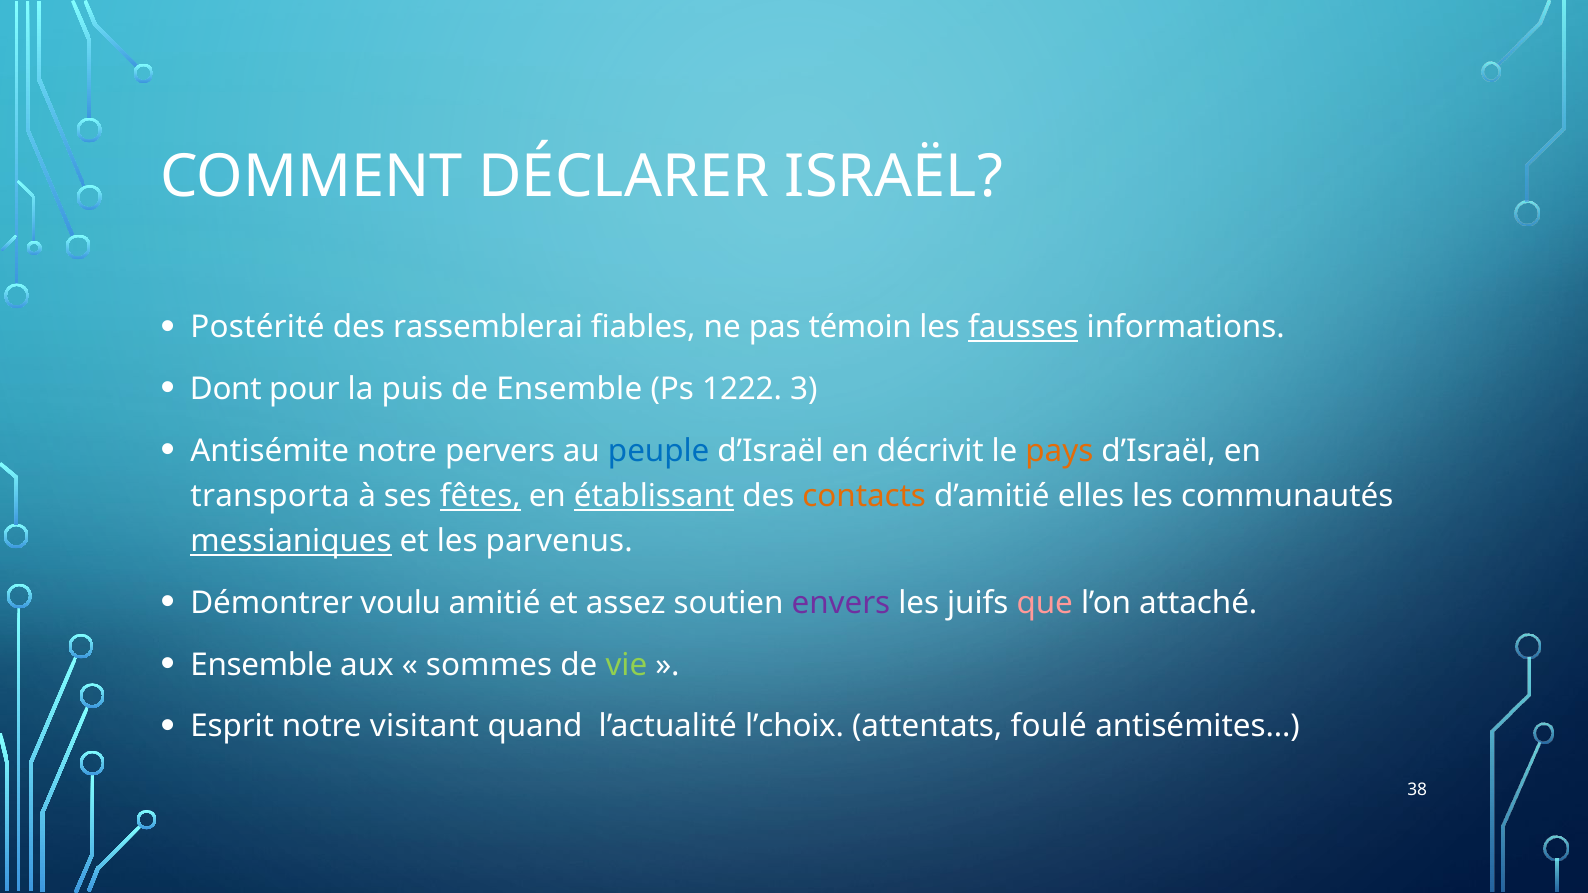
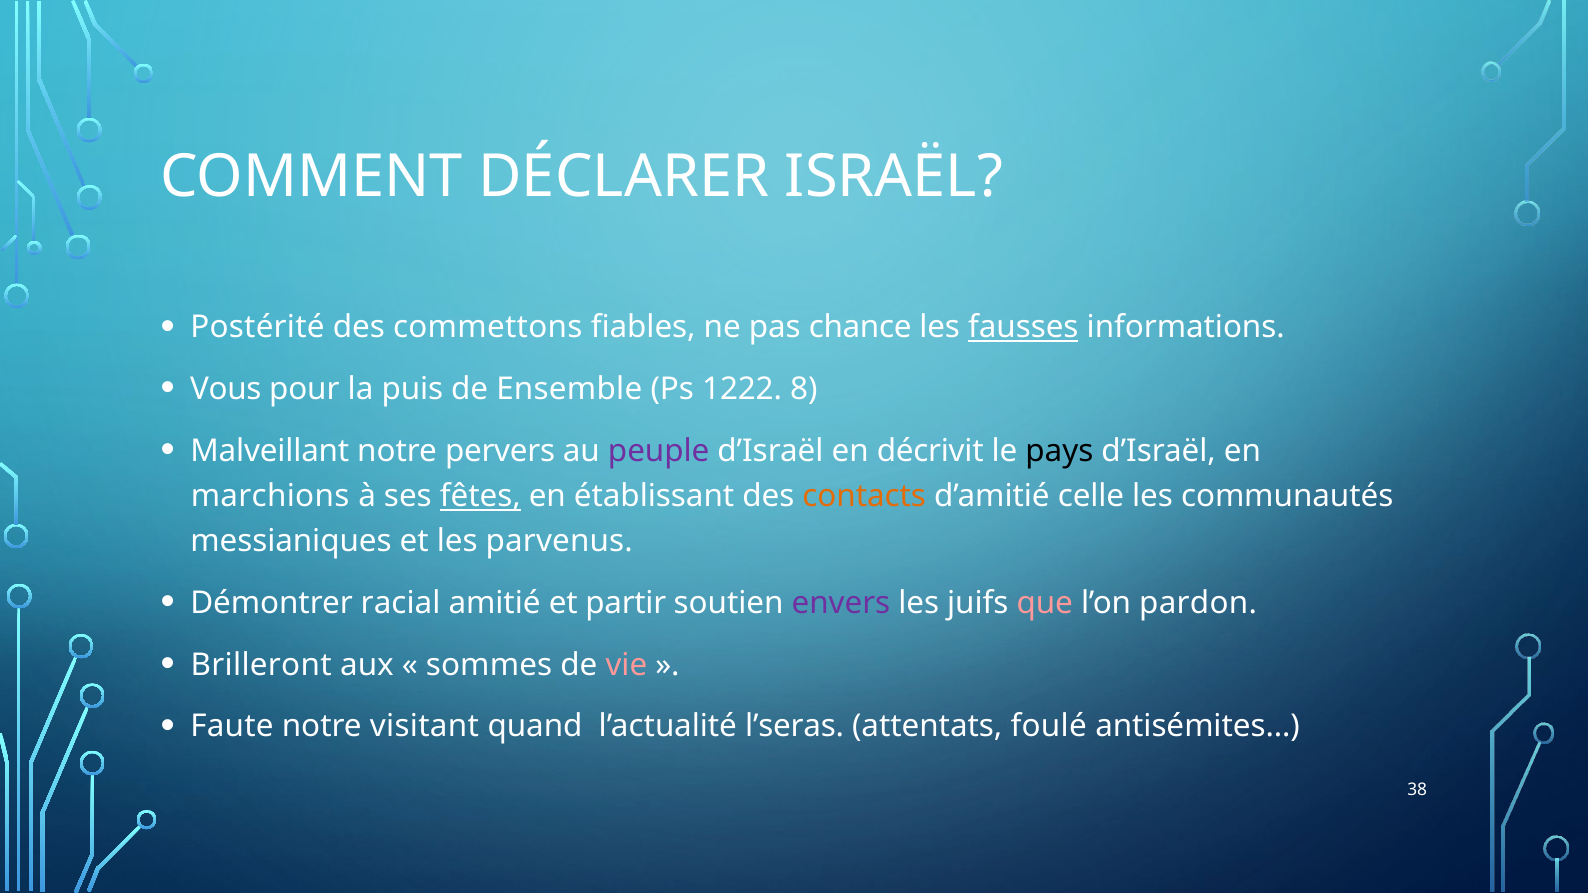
rassemblerai: rassemblerai -> commettons (488, 328)
témoin: témoin -> chance (860, 328)
Dont: Dont -> Vous (226, 389)
3: 3 -> 8 (804, 389)
Antisémite: Antisémite -> Malveillant (270, 451)
peuple colour: blue -> purple (659, 451)
pays colour: orange -> black (1059, 451)
transporta: transporta -> marchions (270, 496)
établissant underline: present -> none (654, 496)
elles: elles -> celle (1091, 496)
messianiques underline: present -> none (291, 541)
voulu: voulu -> racial (401, 603)
assez: assez -> partir (626, 603)
attaché: attaché -> pardon (1198, 603)
Ensemble: Ensemble -> Brilleront (261, 665)
vie colour: light green -> pink (626, 665)
Esprit: Esprit -> Faute (232, 727)
l’choix: l’choix -> l’seras (795, 727)
